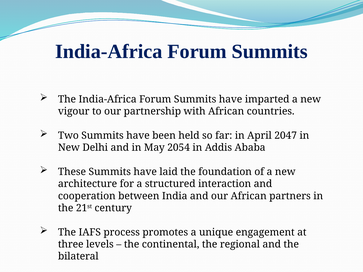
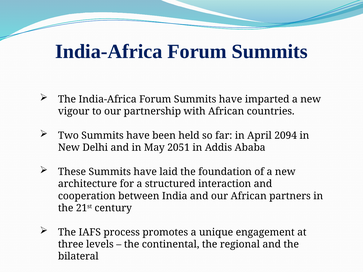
2047: 2047 -> 2094 (286, 136)
2054: 2054 -> 2051 (179, 148)
